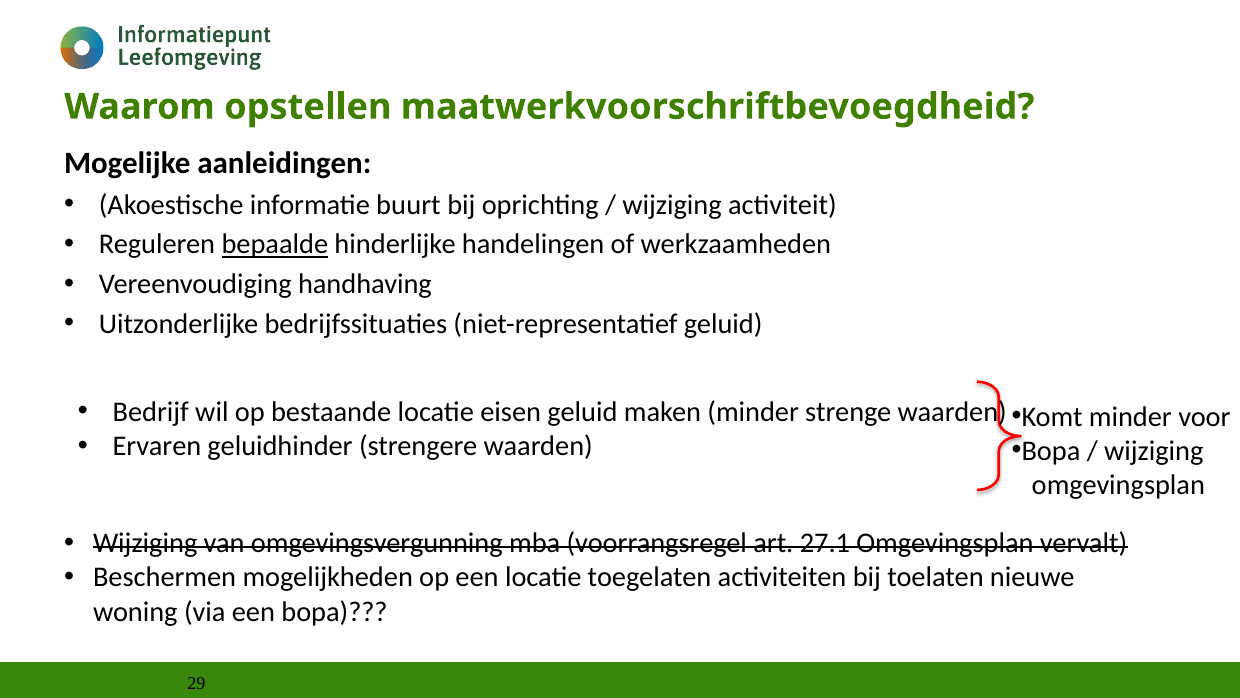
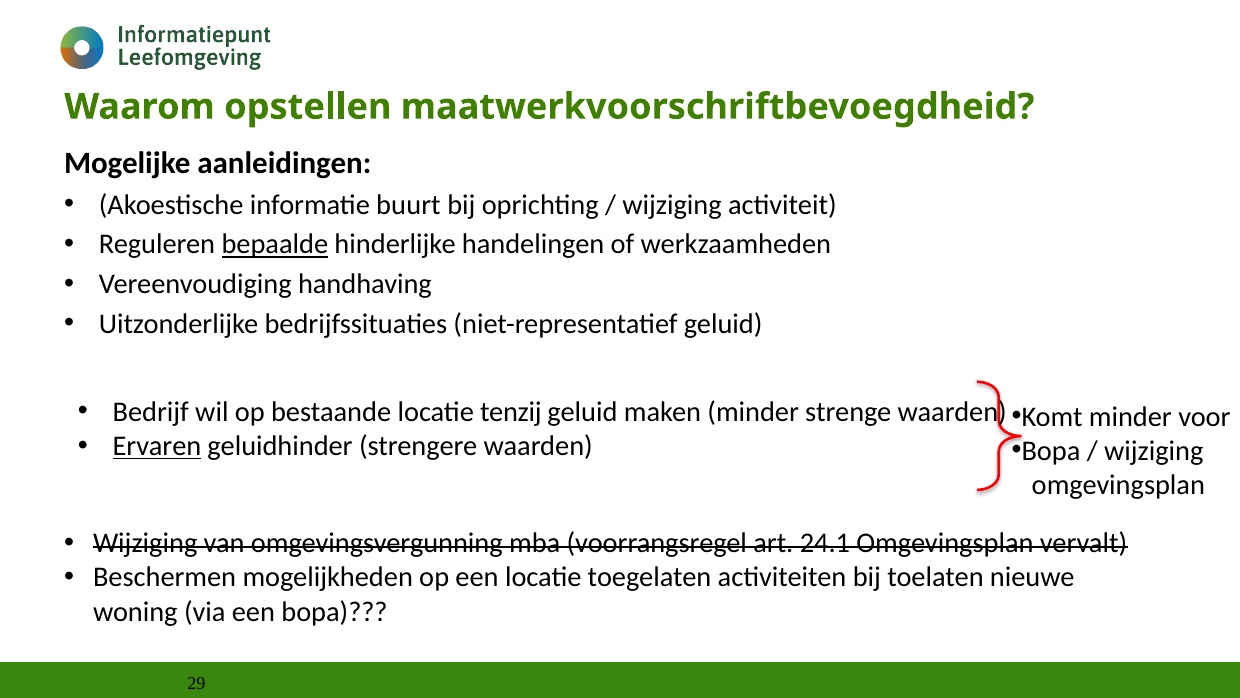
eisen: eisen -> tenzij (511, 412)
Ervaren underline: none -> present (157, 446)
27.1: 27.1 -> 24.1 (825, 543)
